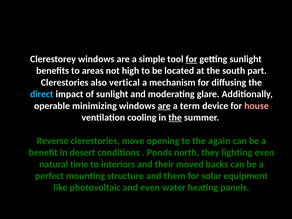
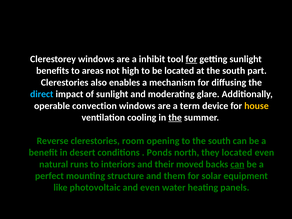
simple: simple -> inhibit (152, 59)
vertical: vertical -> enables (125, 82)
minimizing: minimizing -> convection (94, 106)
are underline: present -> none (164, 106)
house colour: pink -> yellow (256, 106)
move: move -> room (133, 141)
to the again: again -> south (219, 141)
they lighting: lighting -> located (237, 153)
time: time -> runs (79, 164)
can underline: none -> present (237, 164)
